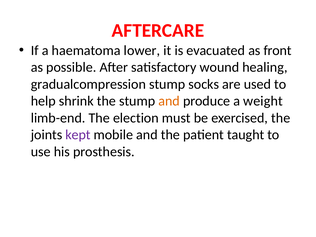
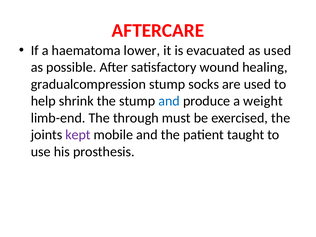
as front: front -> used (277, 50)
and colour: orange -> blue (169, 101)
election: election -> through (136, 118)
